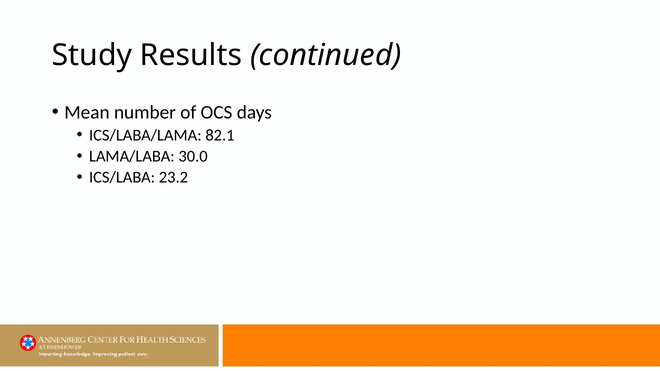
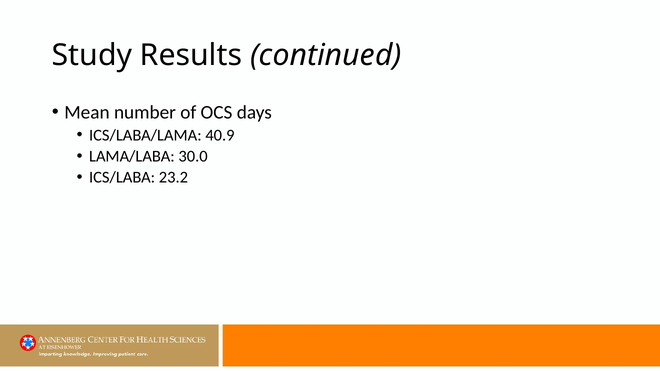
82.1: 82.1 -> 40.9 (220, 135)
